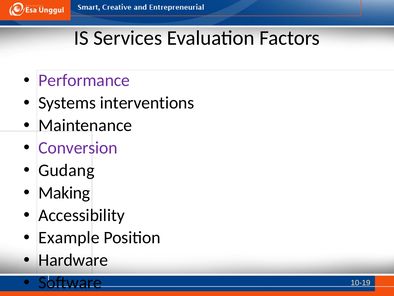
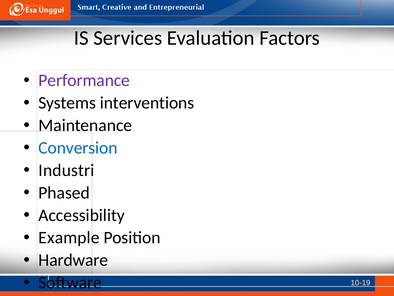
Conversion colour: purple -> blue (78, 148)
Gudang: Gudang -> Industri (66, 170)
Making: Making -> Phased (64, 192)
